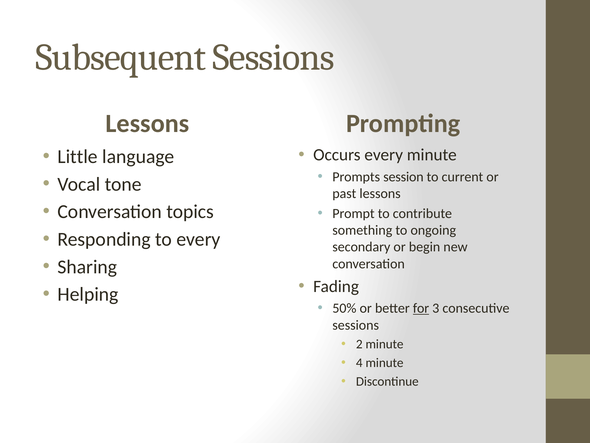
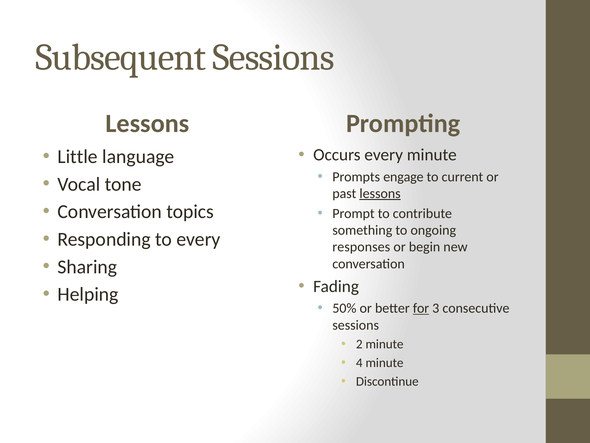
session: session -> engage (403, 177)
lessons underline: none -> present (380, 193)
secondary: secondary -> responses (361, 247)
